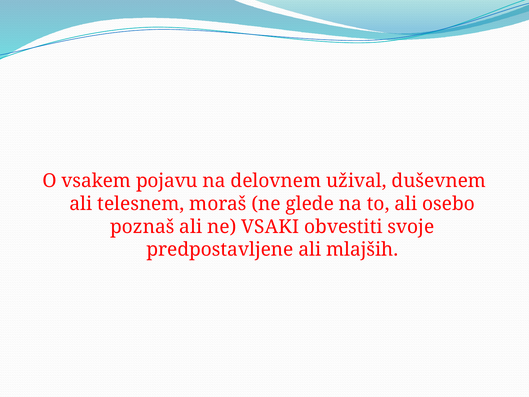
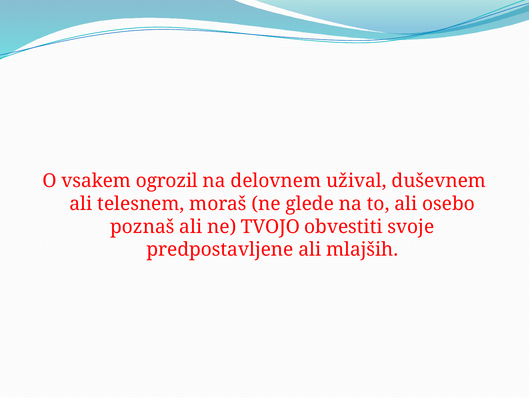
pojavu: pojavu -> ogrozil (167, 181)
VSAKI: VSAKI -> TVOJO (270, 227)
